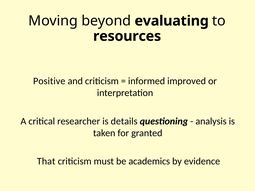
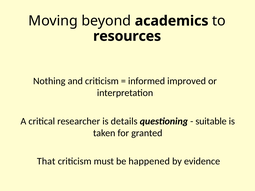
evaluating: evaluating -> academics (172, 21)
Positive: Positive -> Nothing (49, 81)
analysis: analysis -> suitable (211, 121)
academics: academics -> happened (149, 162)
